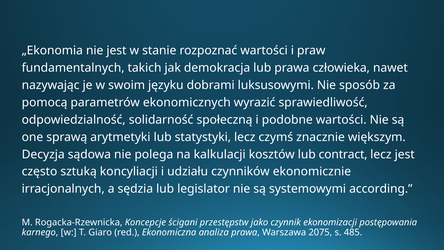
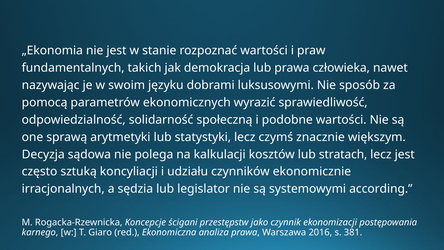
contract: contract -> stratach (343, 154)
2075: 2075 -> 2016 (320, 232)
485: 485 -> 381 (353, 232)
